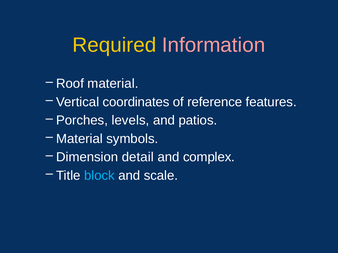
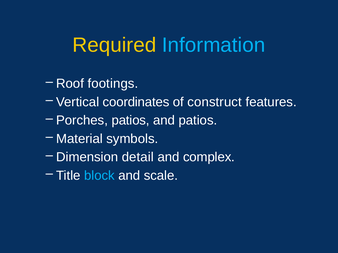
Information colour: pink -> light blue (214, 45)
Roof material: material -> footings (113, 84)
reference: reference -> construct (215, 102)
Porches levels: levels -> patios (131, 121)
